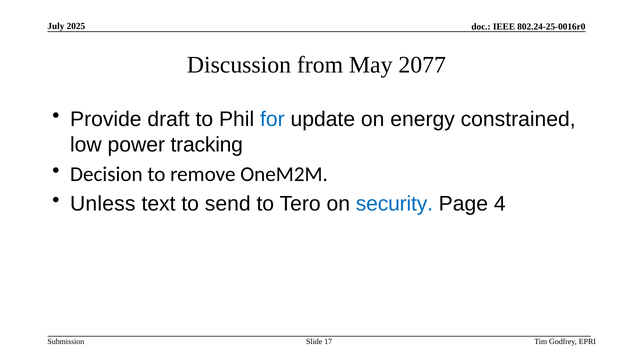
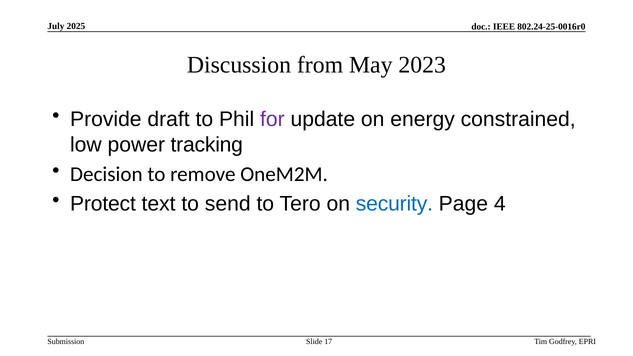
2077: 2077 -> 2023 (422, 65)
for colour: blue -> purple (272, 119)
Unless: Unless -> Protect (103, 204)
